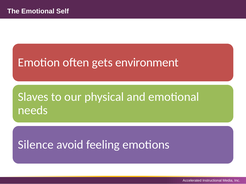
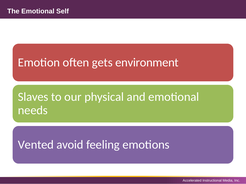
Silence: Silence -> Vented (36, 145)
